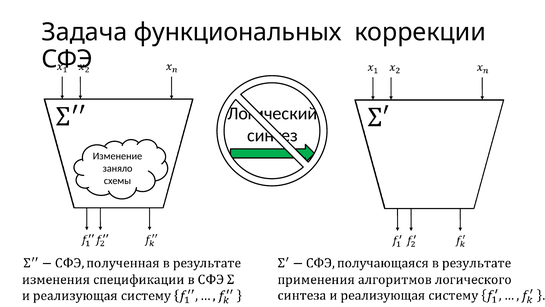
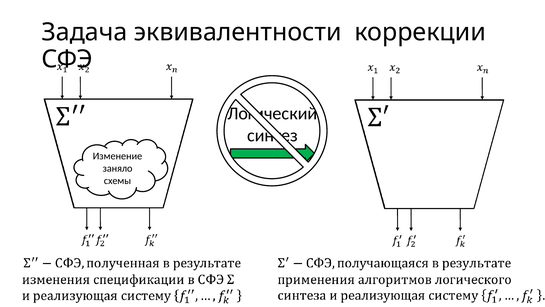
функциональных: функциональных -> эквивалентности (238, 32)
